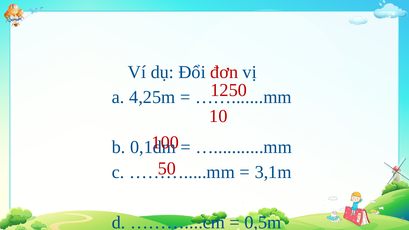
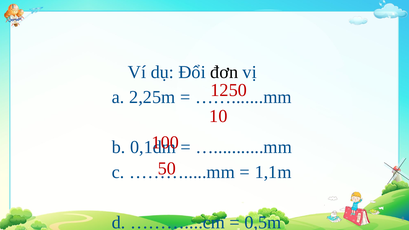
đơn colour: red -> black (224, 72)
4,25m: 4,25m -> 2,25m (152, 97)
3,1m: 3,1m -> 1,1m (273, 172)
